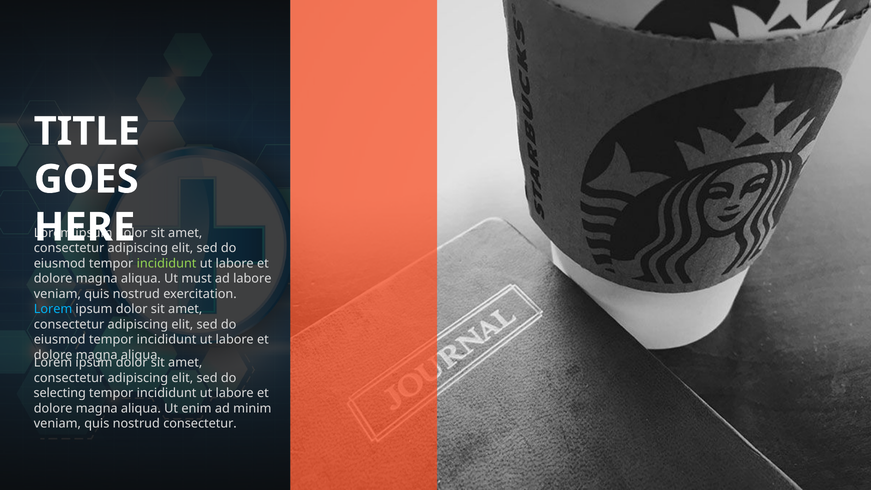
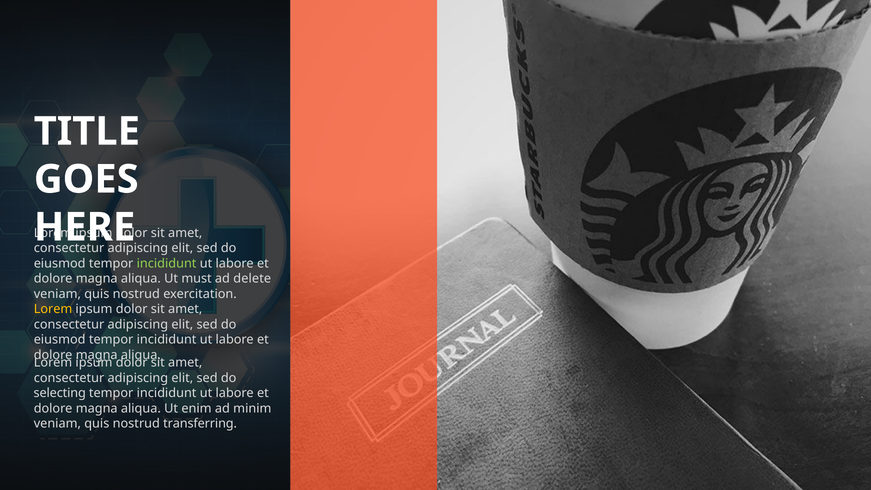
ad labore: labore -> delete (252, 279)
Lorem colour: light blue -> yellow (53, 309)
nostrud consectetur: consectetur -> transferring (200, 424)
